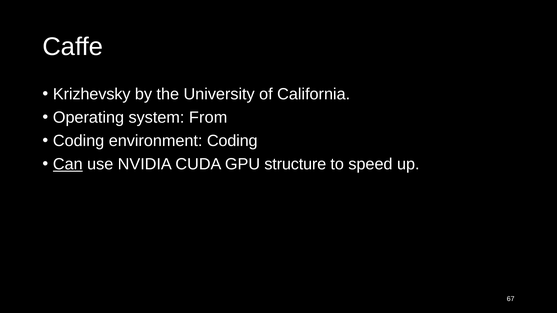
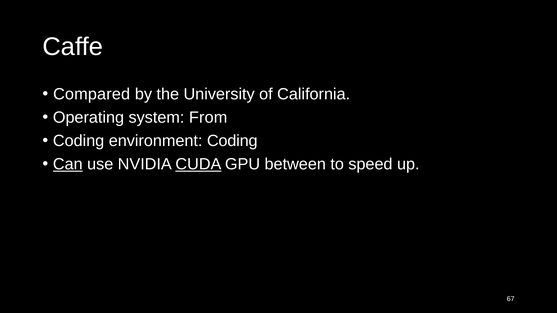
Krizhevsky: Krizhevsky -> Compared (92, 94)
CUDA underline: none -> present (198, 164)
structure: structure -> between (295, 164)
